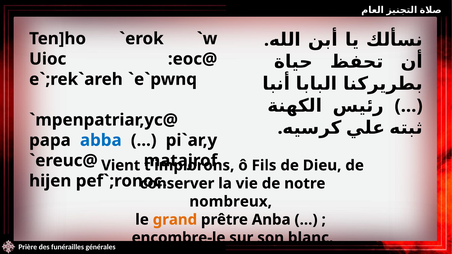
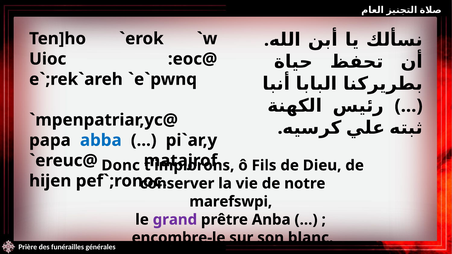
Vient: Vient -> Donc (121, 166)
nombreux: nombreux -> marefswpi (231, 202)
grand colour: orange -> purple (175, 220)
